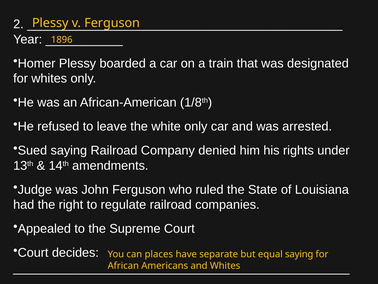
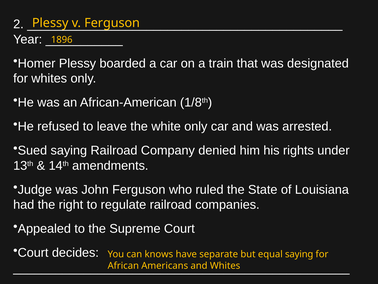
places: places -> knows (159, 254)
